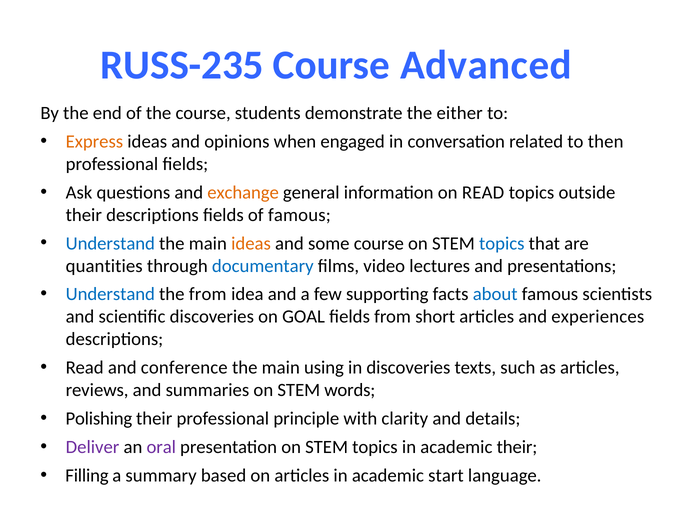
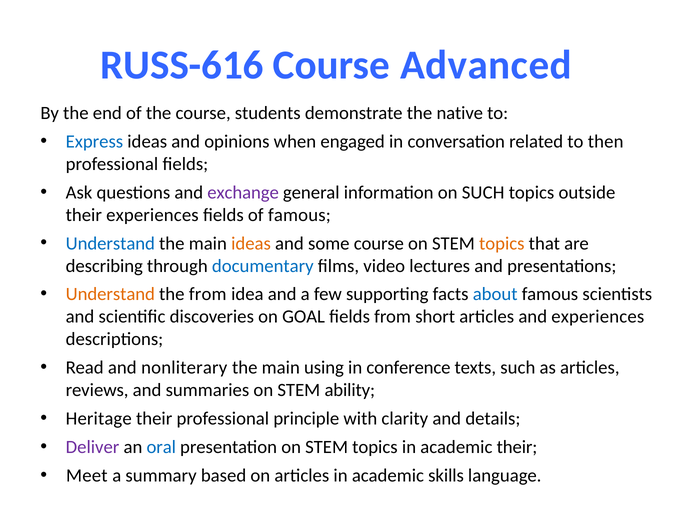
RUSS-235: RUSS-235 -> RUSS-616 (182, 65)
either: either -> native (460, 113)
Express colour: orange -> blue (94, 142)
exchange colour: orange -> purple (243, 193)
on READ: READ -> SUCH (483, 193)
their descriptions: descriptions -> experiences (152, 215)
topics colour: blue -> orange (502, 244)
quantities: quantities -> describing (104, 266)
Understand colour: blue -> orange (110, 295)
conference: conference -> nonliterary (184, 368)
in discoveries: discoveries -> conference (408, 368)
words: words -> ability (350, 390)
Polishing: Polishing -> Heritage (99, 419)
oral colour: purple -> blue (161, 447)
Filling: Filling -> Meet (87, 476)
start: start -> skills (446, 476)
